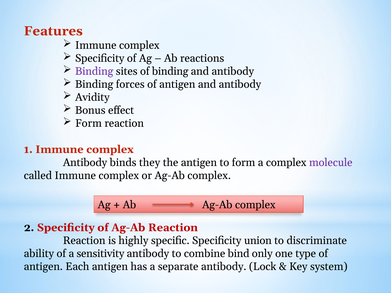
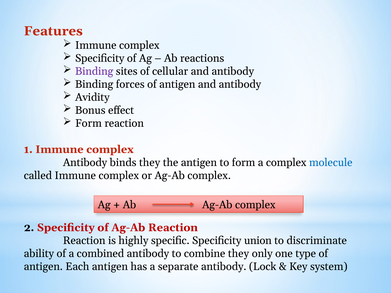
of binding: binding -> cellular (170, 71)
molecule colour: purple -> blue (331, 163)
sensitivity: sensitivity -> combined (100, 254)
combine bind: bind -> they (238, 254)
